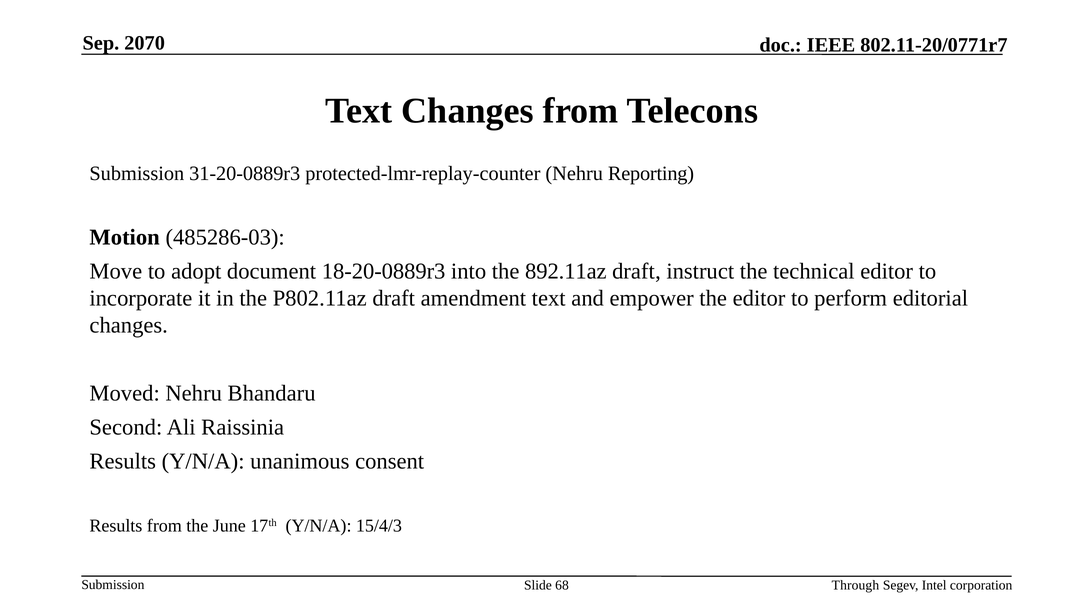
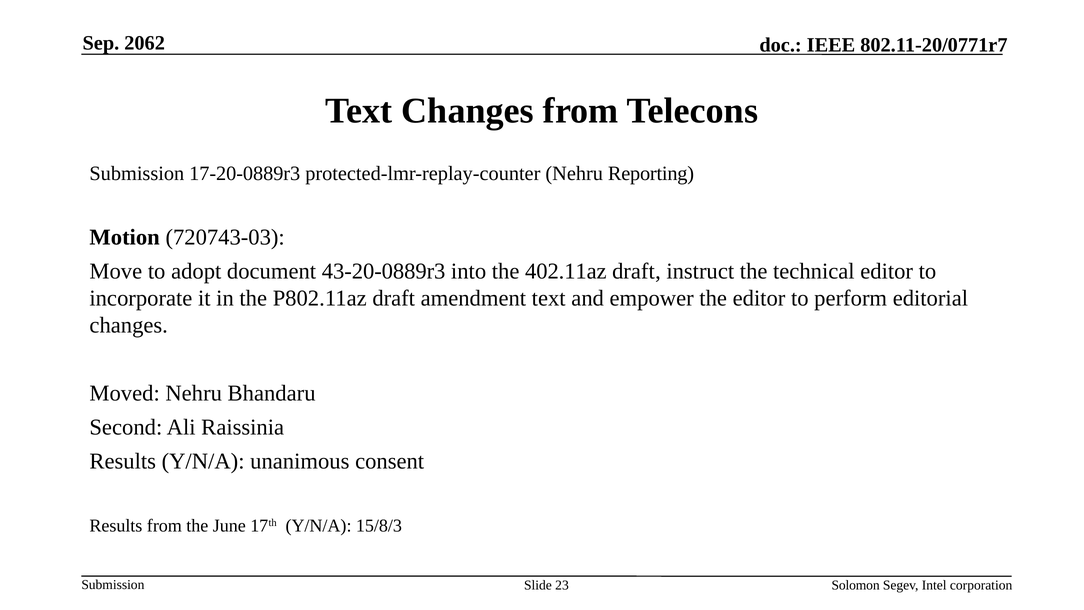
2070: 2070 -> 2062 (145, 43)
31-20-0889r3: 31-20-0889r3 -> 17-20-0889r3 (245, 173)
485286-03: 485286-03 -> 720743-03 (225, 237)
18-20-0889r3: 18-20-0889r3 -> 43-20-0889r3 (384, 271)
892.11az: 892.11az -> 402.11az (566, 271)
15/4/3: 15/4/3 -> 15/8/3 (379, 526)
68: 68 -> 23 (562, 585)
Through: Through -> Solomon (856, 585)
